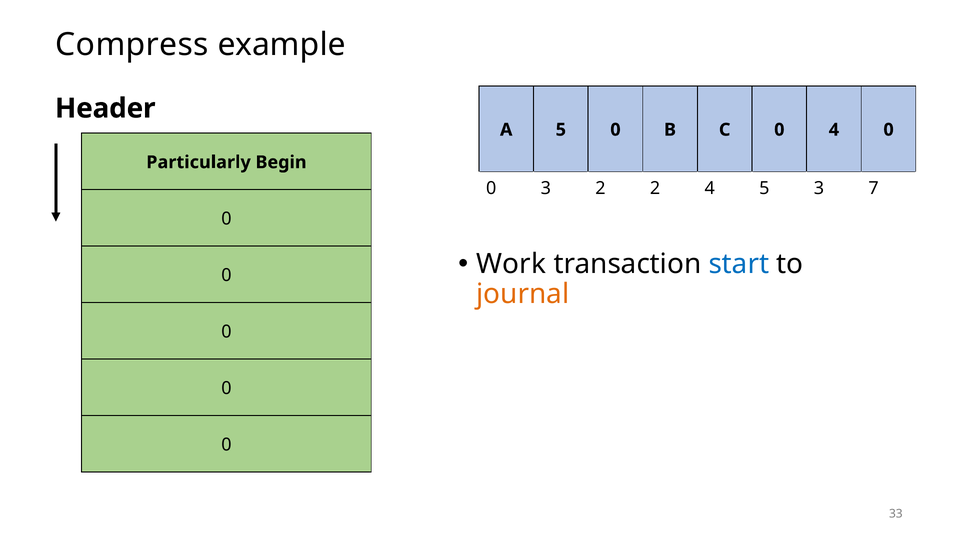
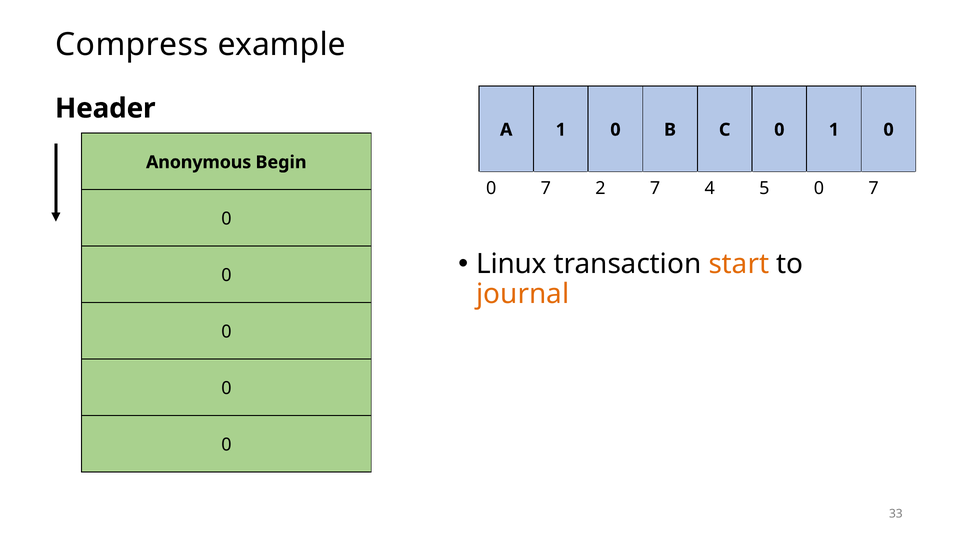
A 5: 5 -> 1 (561, 130)
0 4: 4 -> 1 (834, 130)
Particularly: Particularly -> Anonymous (199, 162)
3: 3 -> 7 (546, 188)
2 2: 2 -> 7 (655, 188)
5 3: 3 -> 0 (819, 188)
Work: Work -> Linux (511, 264)
start colour: blue -> orange (739, 264)
